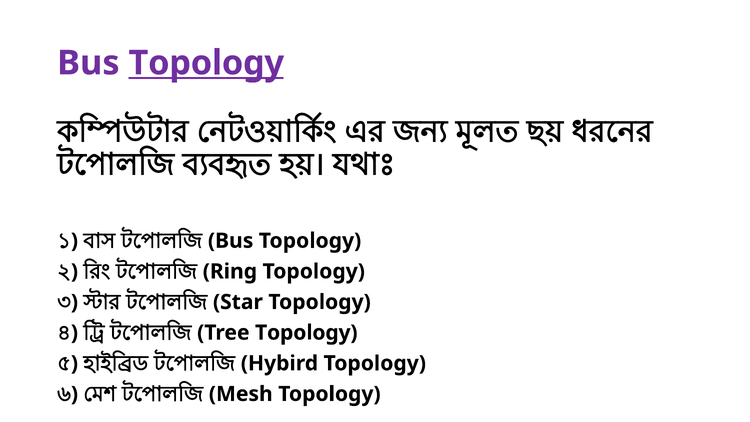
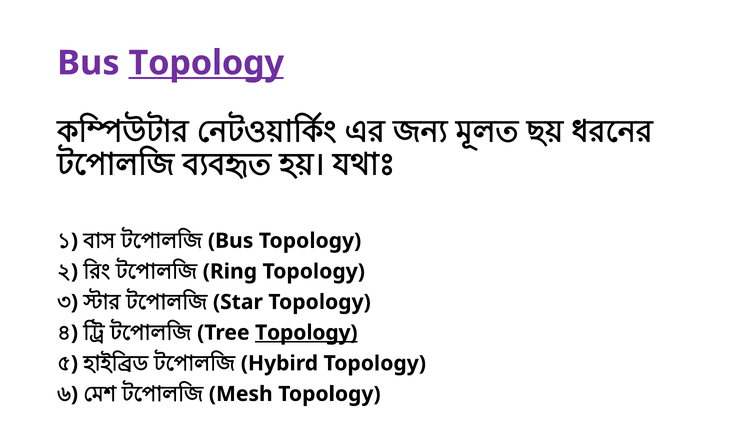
Topology underline: none -> present (306, 333)
